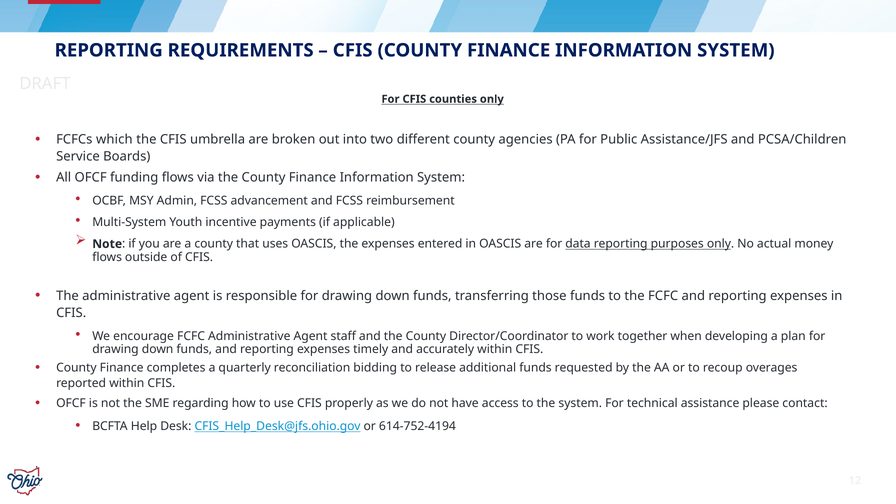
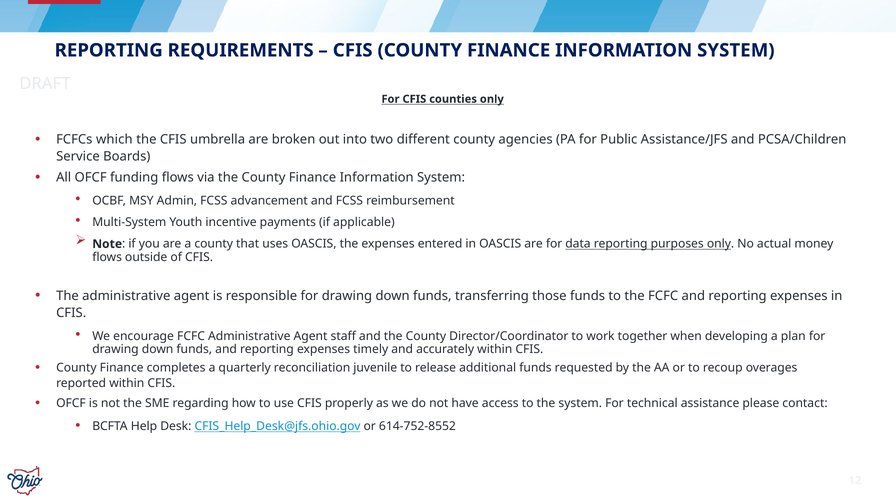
bidding: bidding -> juvenile (375, 368)
614-752-4194: 614-752-4194 -> 614-752-8552 (417, 426)
